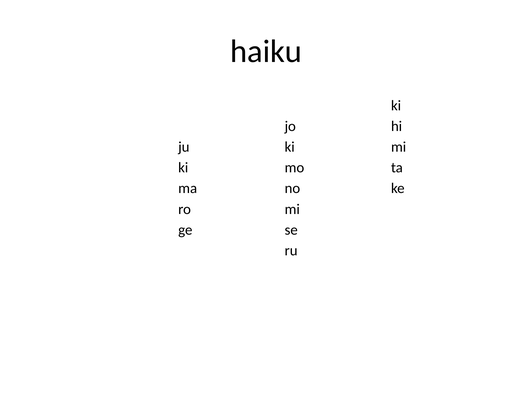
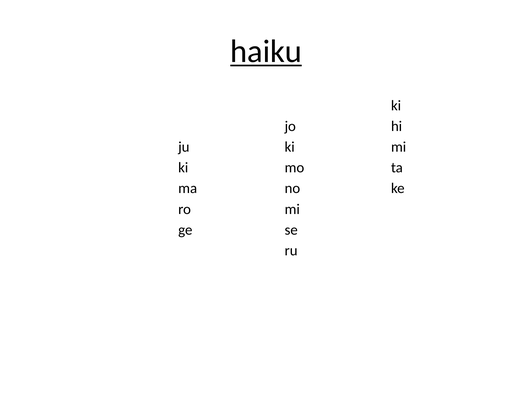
haiku underline: none -> present (266, 51)
